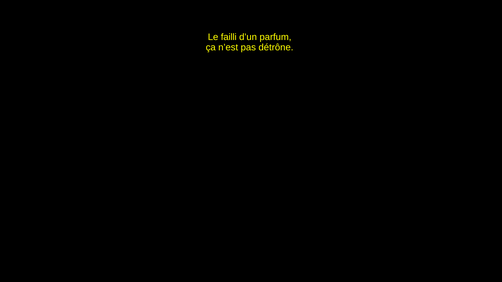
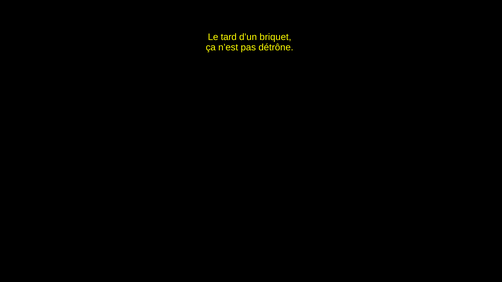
failli: failli -> tard (229, 37)
parfum: parfum -> briquet (275, 37)
